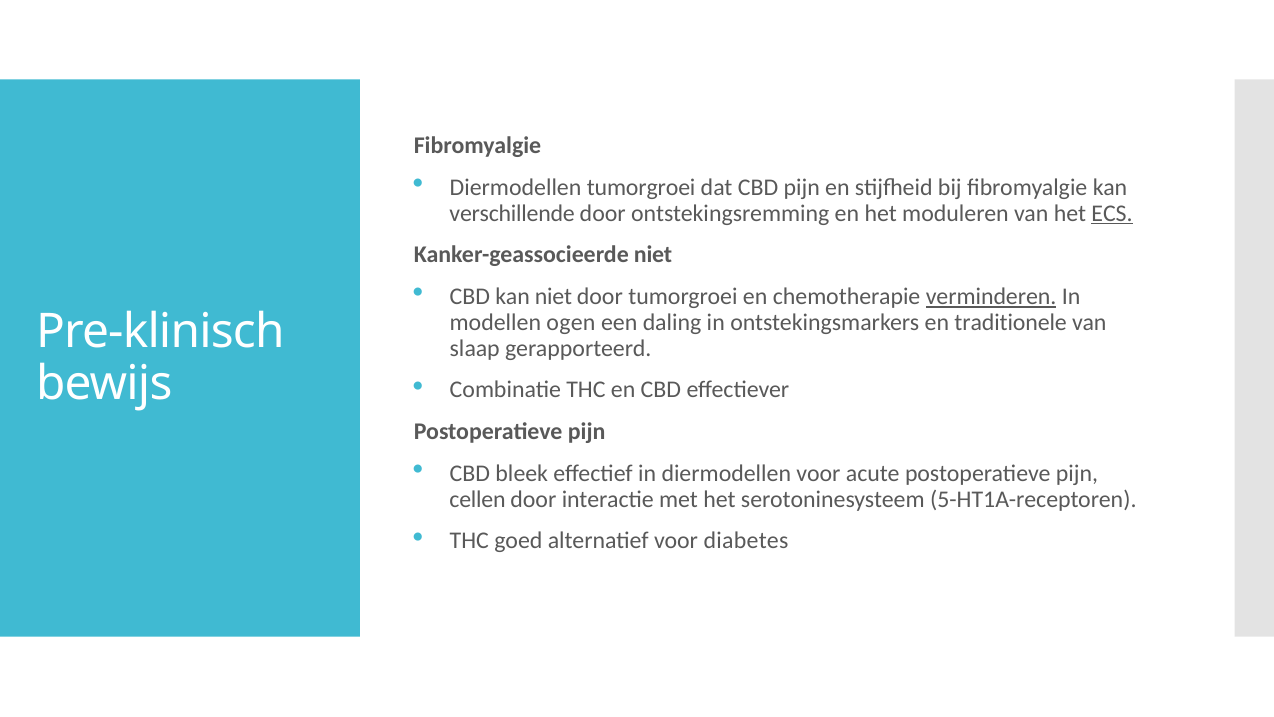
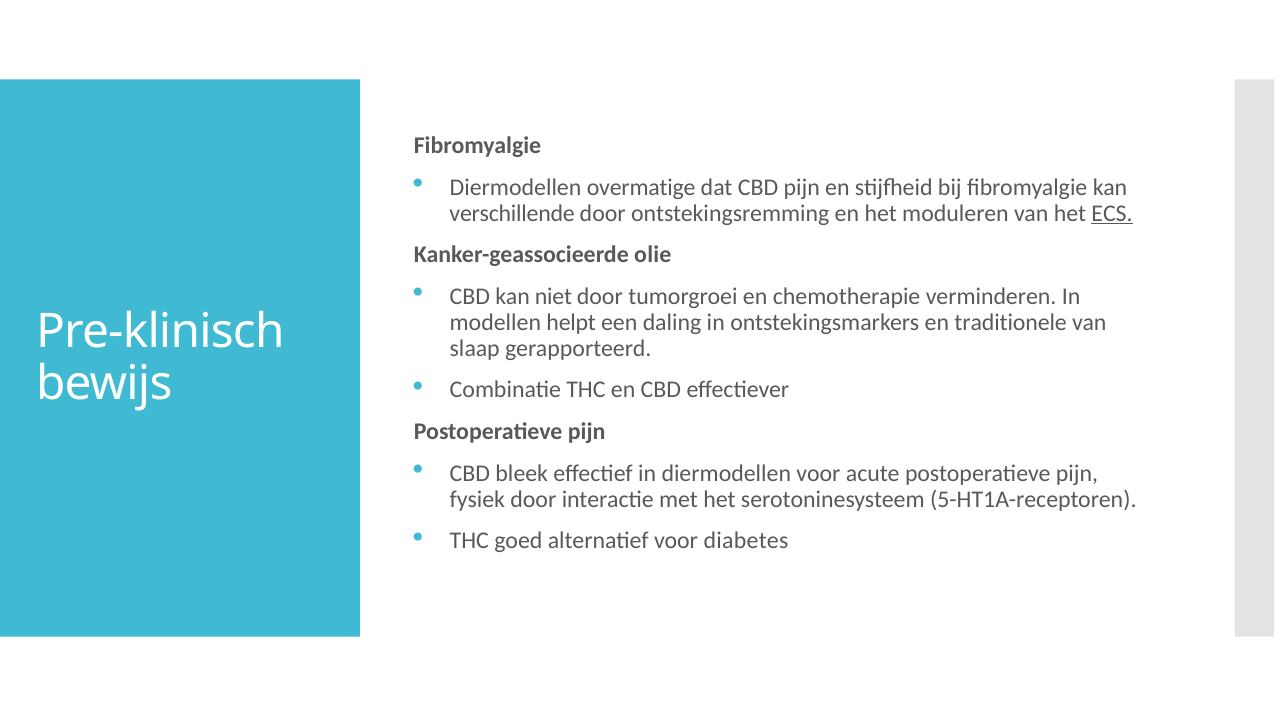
Diermodellen tumorgroei: tumorgroei -> overmatige (641, 187)
Kanker-geassocieerde niet: niet -> olie (653, 255)
verminderen underline: present -> none (991, 296)
ogen: ogen -> helpt (571, 322)
cellen: cellen -> fysiek (477, 499)
